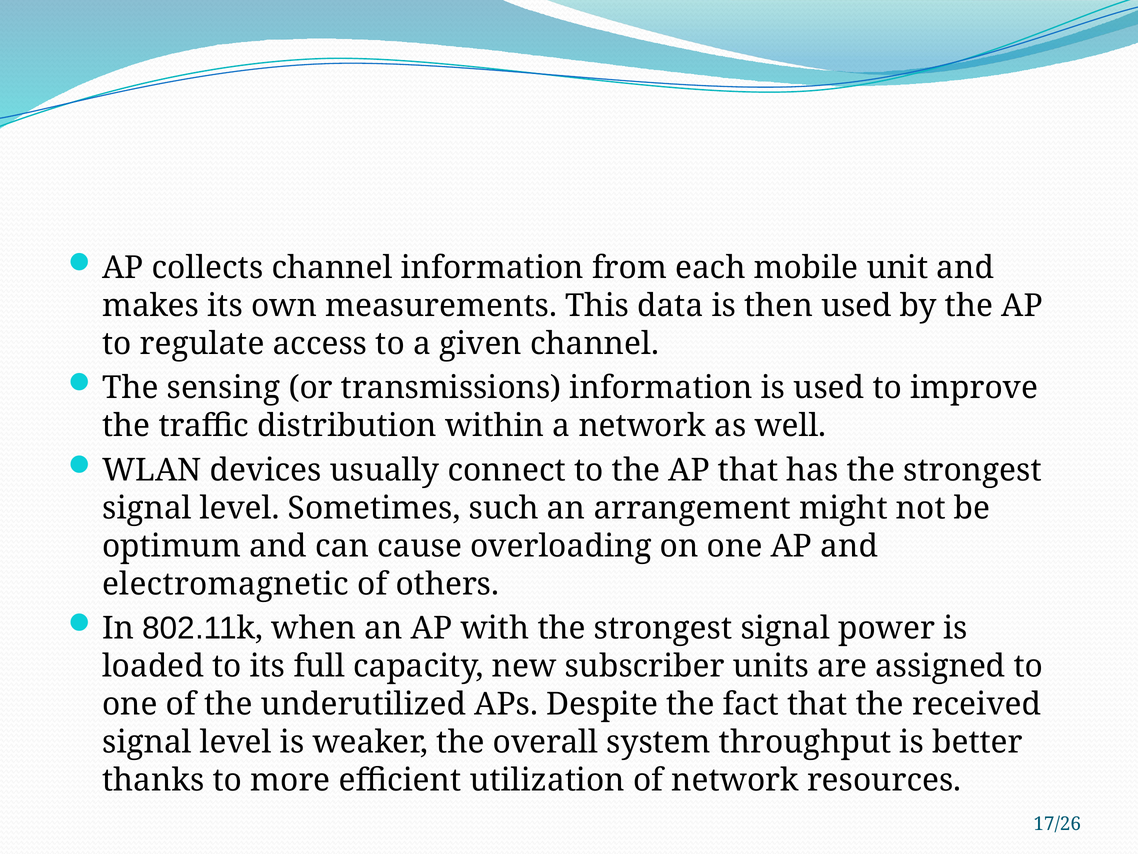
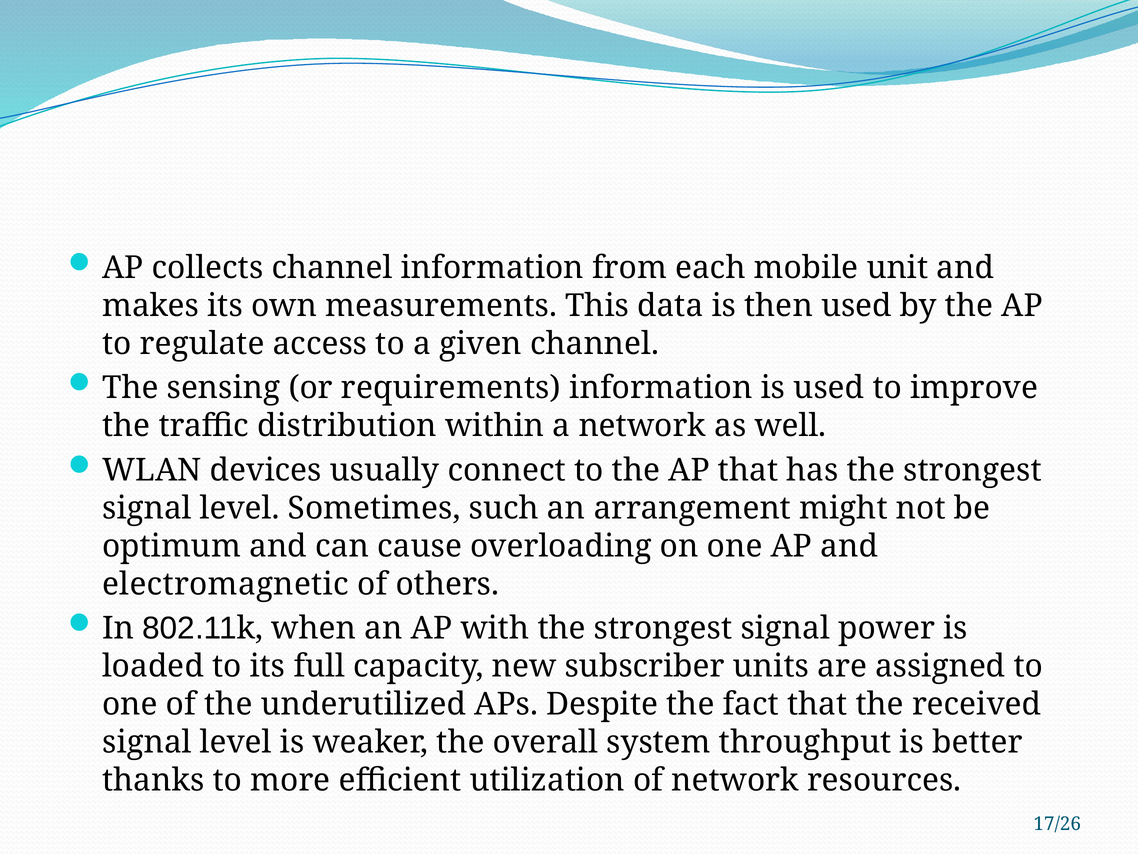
transmissions: transmissions -> requirements (451, 388)
